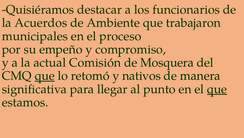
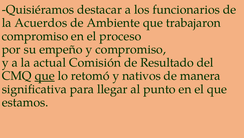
municipales: municipales -> compromiso (35, 36)
Mosquera: Mosquera -> Resultado (167, 62)
que underline: present -> none (217, 89)
